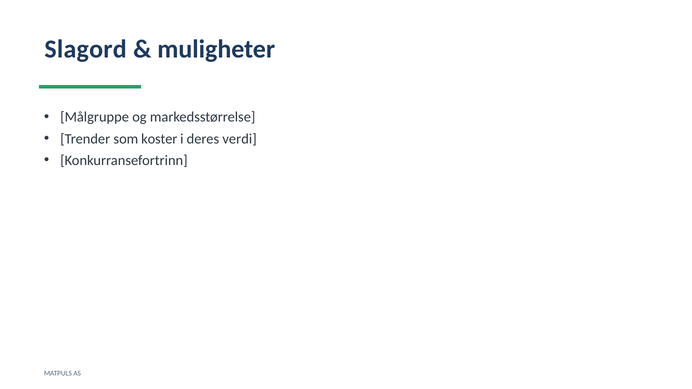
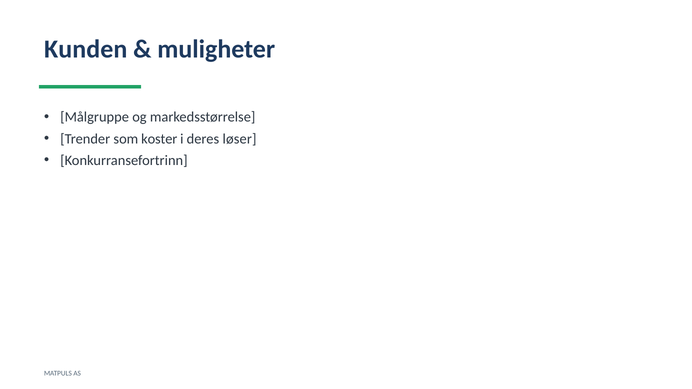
Slagord: Slagord -> Kunden (86, 49)
verdi: verdi -> løser (240, 139)
